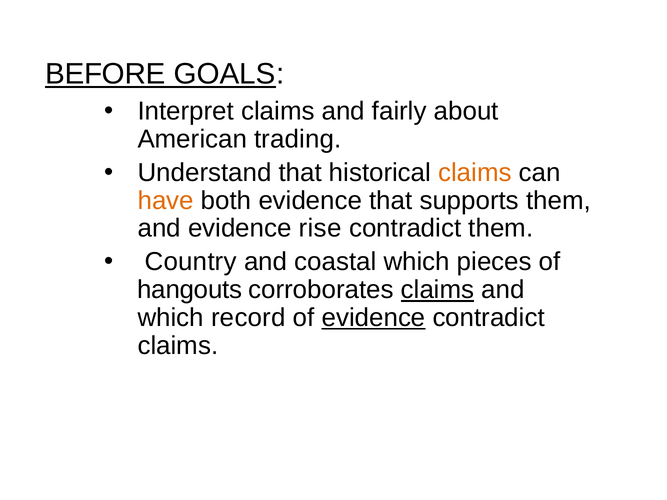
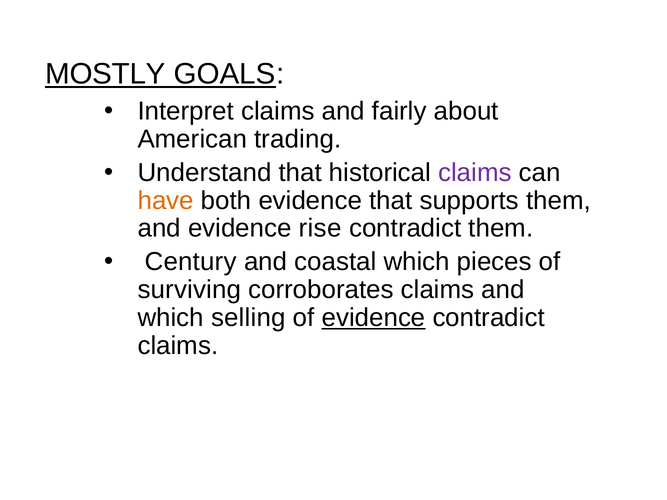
BEFORE: BEFORE -> MOSTLY (105, 74)
claims colour: orange -> purple (475, 173)
Country: Country -> Century (191, 262)
hangouts: hangouts -> surviving (189, 290)
claims underline: present -> none (438, 290)
record: record -> selling (248, 318)
